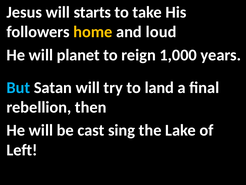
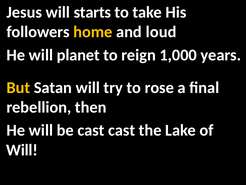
But colour: light blue -> yellow (18, 87)
land: land -> rose (159, 87)
cast sing: sing -> cast (122, 130)
Left: Left -> Will (22, 150)
